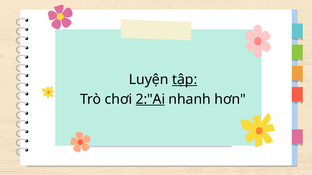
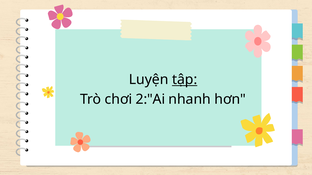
2:"Ai underline: present -> none (150, 99)
